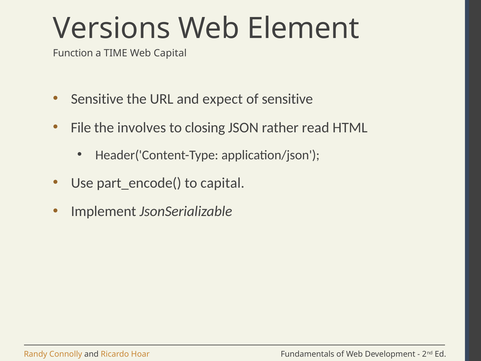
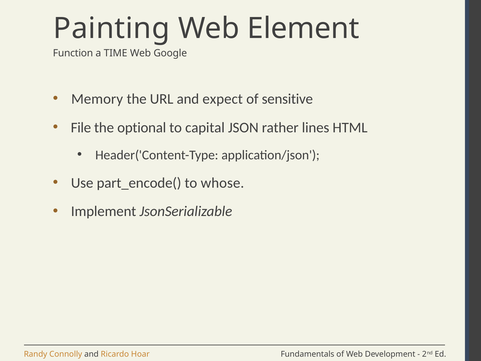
Versions: Versions -> Painting (112, 29)
Web Capital: Capital -> Google (170, 53)
Sensitive: Sensitive -> Memory (97, 99)
involves: involves -> optional (142, 127)
closing: closing -> capital (205, 127)
read: read -> lines (316, 127)
to capital: capital -> whose (222, 183)
